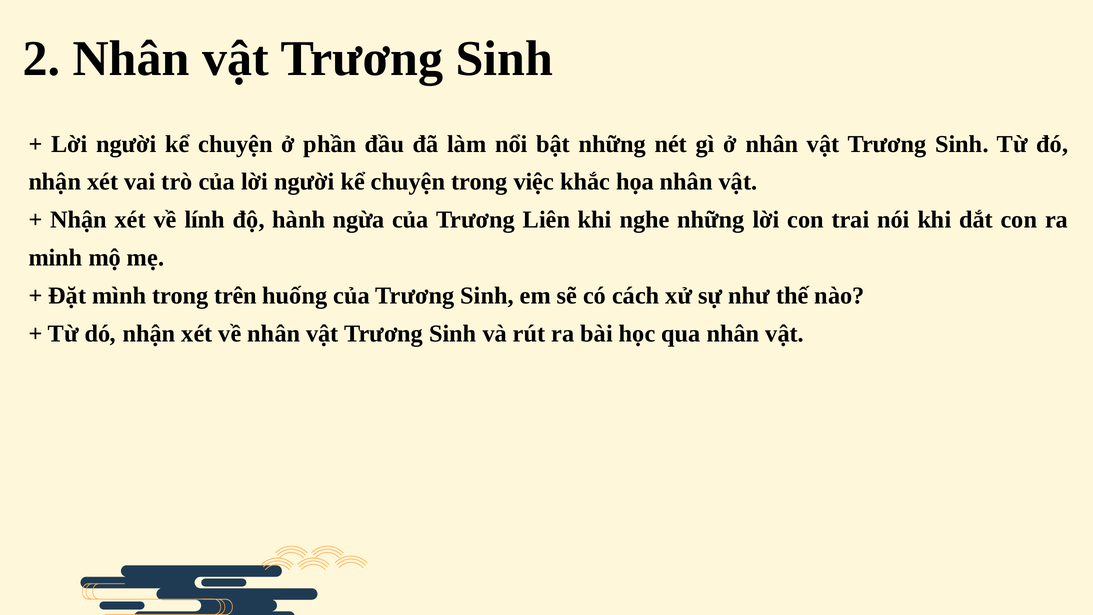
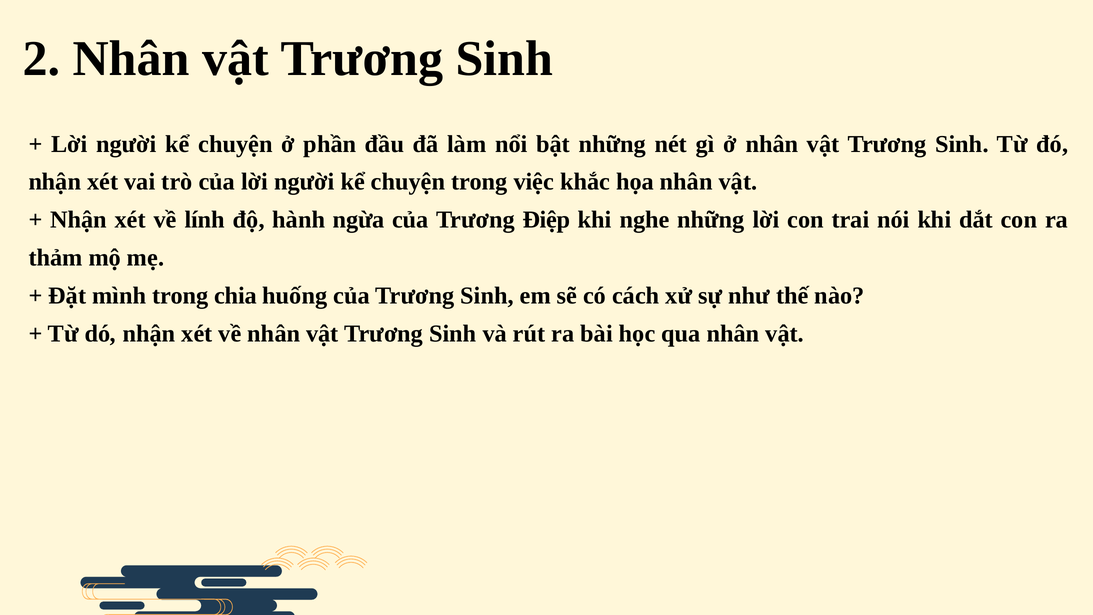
Liên: Liên -> Điệp (547, 220)
minh: minh -> thảm (55, 258)
trên: trên -> chia (236, 296)
